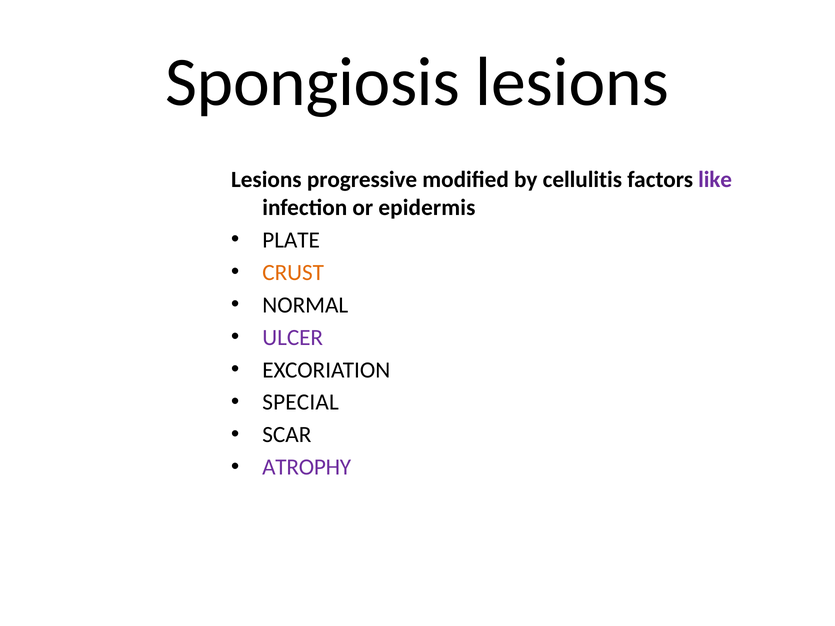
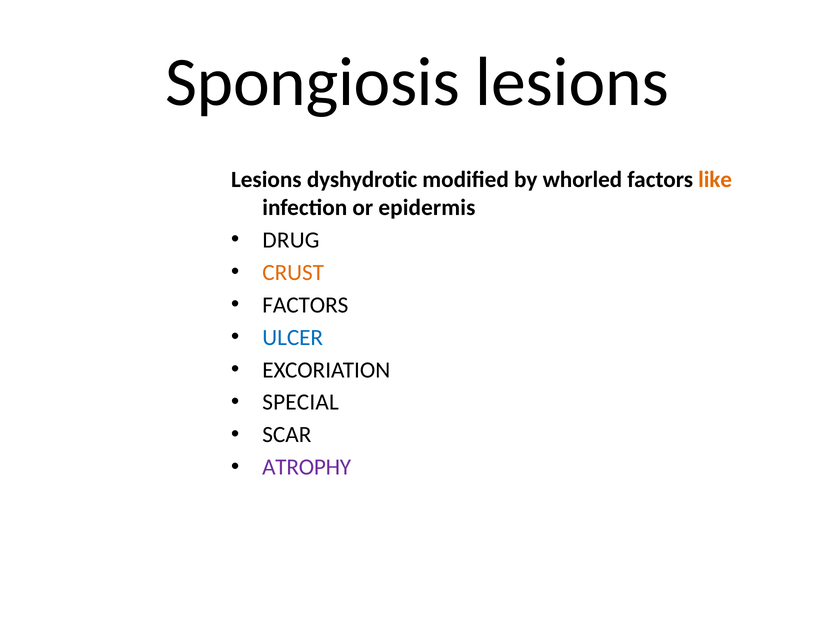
progressive: progressive -> dyshydrotic (362, 180)
cellulitis: cellulitis -> whorled (582, 180)
like colour: purple -> orange (715, 180)
PLATE: PLATE -> DRUG (291, 240)
NORMAL: NORMAL -> FACTORS (305, 305)
ULCER colour: purple -> blue (293, 338)
